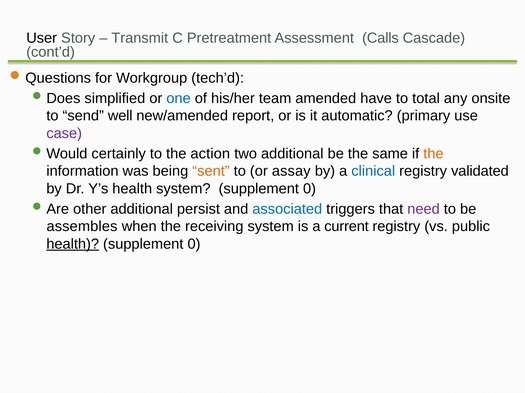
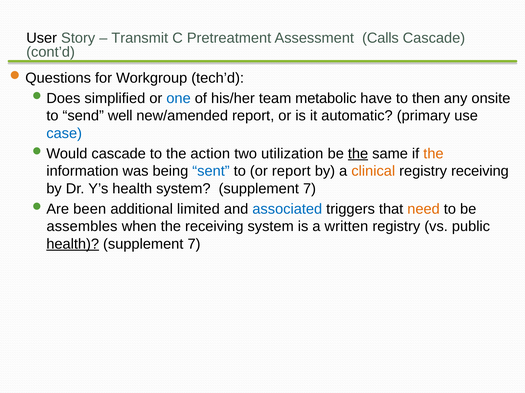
amended: amended -> metabolic (326, 98)
total: total -> then (426, 98)
case colour: purple -> blue (64, 133)
certainly: certainly -> cascade (119, 154)
two additional: additional -> utilization (292, 154)
the underline: none -> present (358, 154)
sent colour: orange -> blue (211, 171)
or assay: assay -> report (291, 171)
clinical colour: blue -> orange (373, 171)
registry validated: validated -> receiving (480, 171)
system supplement 0: 0 -> 7 (310, 189)
other: other -> been (90, 209)
persist: persist -> limited (198, 209)
need colour: purple -> orange (424, 209)
current: current -> written (346, 227)
0: 0 -> 7 (194, 244)
